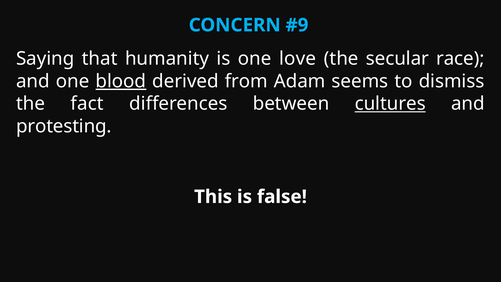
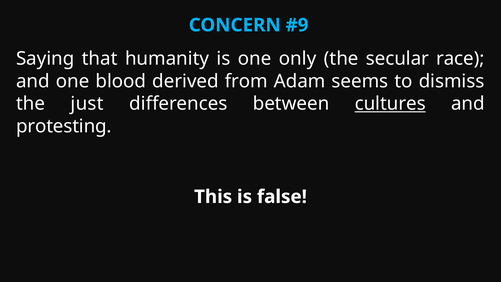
love: love -> only (298, 59)
blood underline: present -> none (121, 81)
fact: fact -> just (87, 104)
